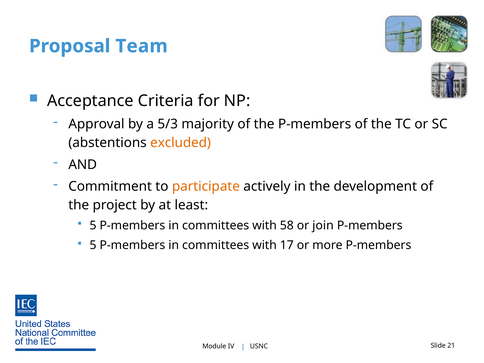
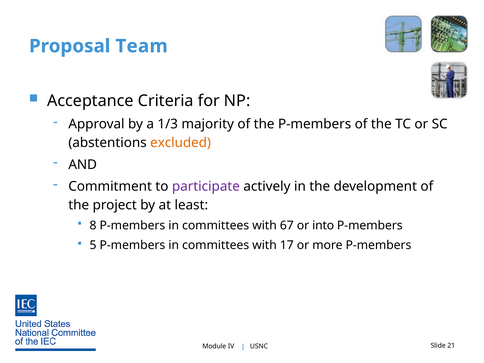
5/3: 5/3 -> 1/3 (168, 124)
participate colour: orange -> purple (206, 187)
5: 5 -> 8 (93, 226)
58: 58 -> 67 (287, 226)
join: join -> into (323, 226)
